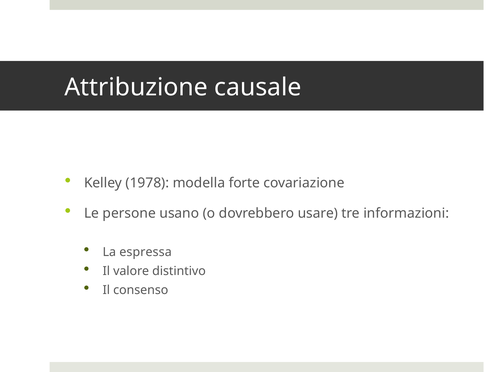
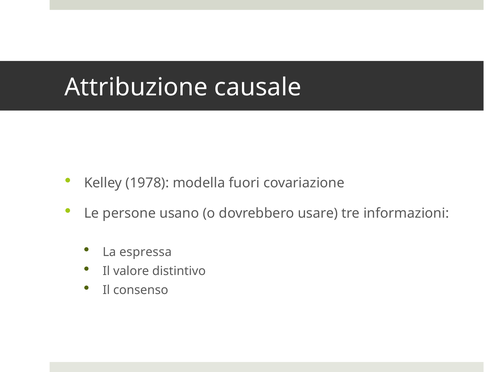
forte: forte -> fuori (244, 183)
